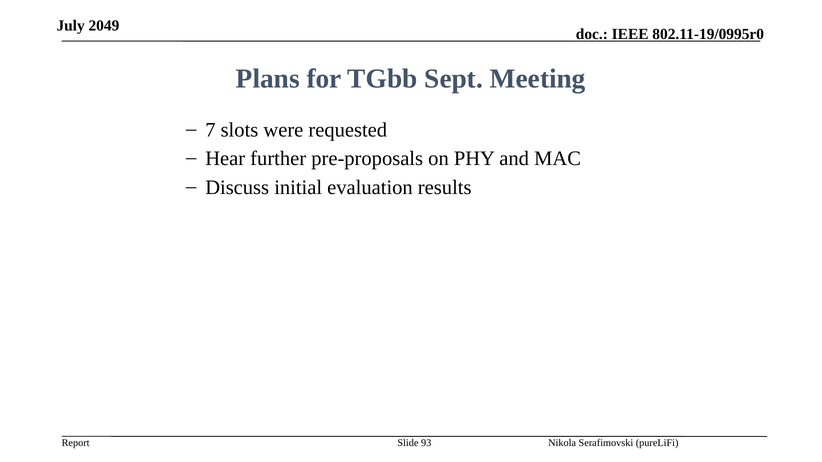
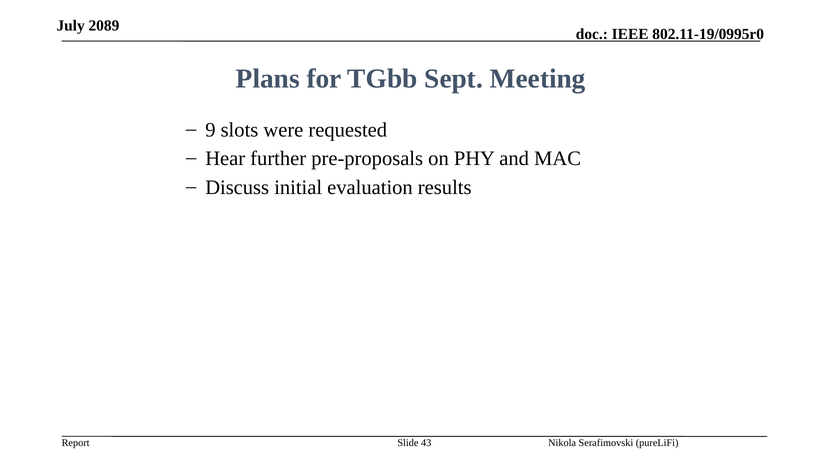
2049: 2049 -> 2089 (104, 26)
7: 7 -> 9 (210, 130)
93: 93 -> 43 (426, 443)
